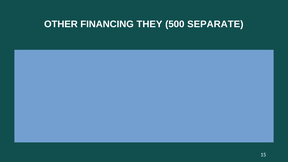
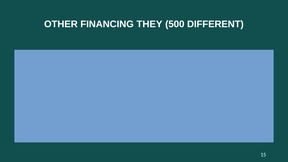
SEPARATE: SEPARATE -> DIFFERENT (215, 24)
